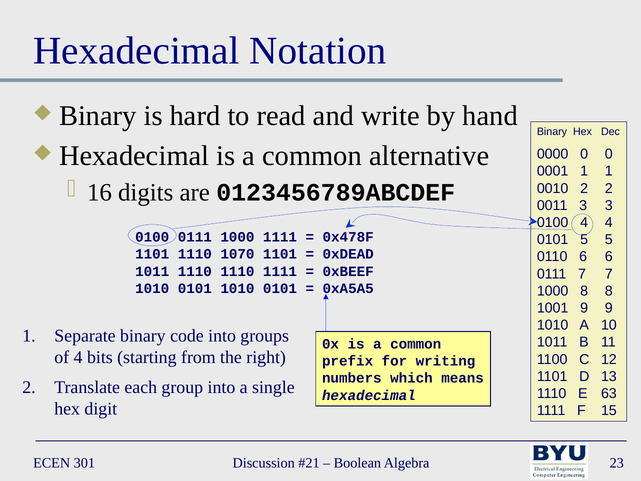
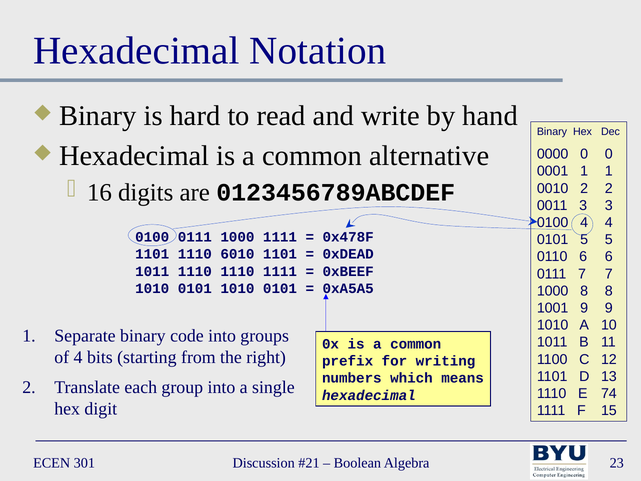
1070: 1070 -> 6010 (237, 254)
63: 63 -> 74 (609, 393)
